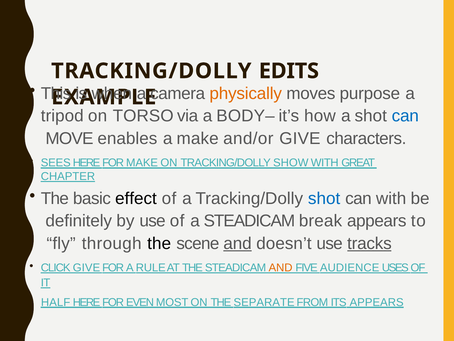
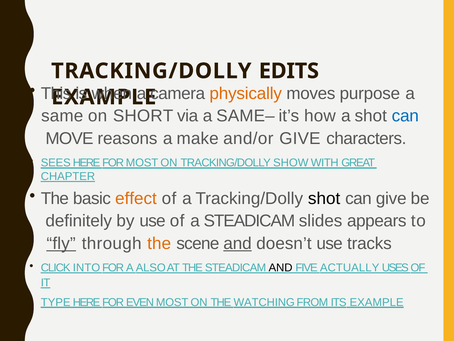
tripod: tripod -> same (62, 116)
TORSO: TORSO -> SHORT (143, 116)
BODY–: BODY– -> SAME– (246, 116)
enables: enables -> reasons (127, 138)
FOR MAKE: MAKE -> MOST (142, 163)
effect colour: black -> orange (136, 198)
shot colour: blue -> black (324, 198)
can with: with -> give (391, 198)
break: break -> slides (321, 221)
fly underline: none -> present (61, 243)
the colour: black -> orange (159, 243)
tracks underline: present -> none (369, 243)
CLICK GIVE: GIVE -> INTO (86, 267)
RULE: RULE -> ALSO (151, 267)
AND colour: orange -> black (281, 267)
AUDIENCE: AUDIENCE -> ACTUALLY (350, 267)
HALF: HALF -> TYPE (56, 302)
SEPARATE: SEPARATE -> WATCHING (264, 302)
ITS APPEARS: APPEARS -> EXAMPLE (377, 302)
